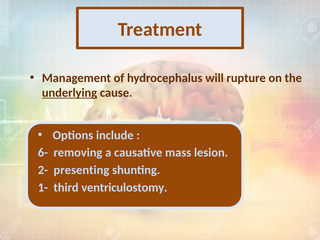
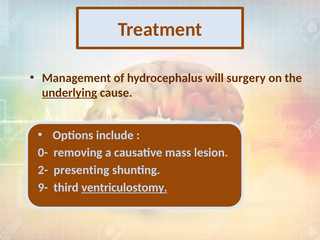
rupture: rupture -> surgery (246, 78)
6-: 6- -> 0- (43, 153)
1-: 1- -> 9- (43, 187)
ventriculostomy underline: none -> present (124, 187)
